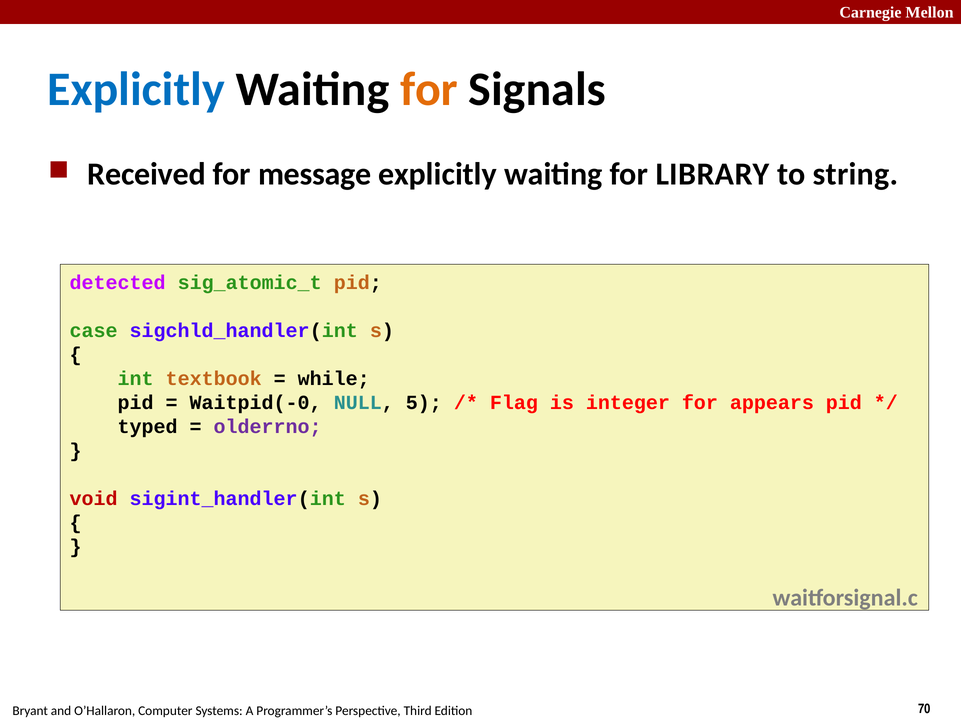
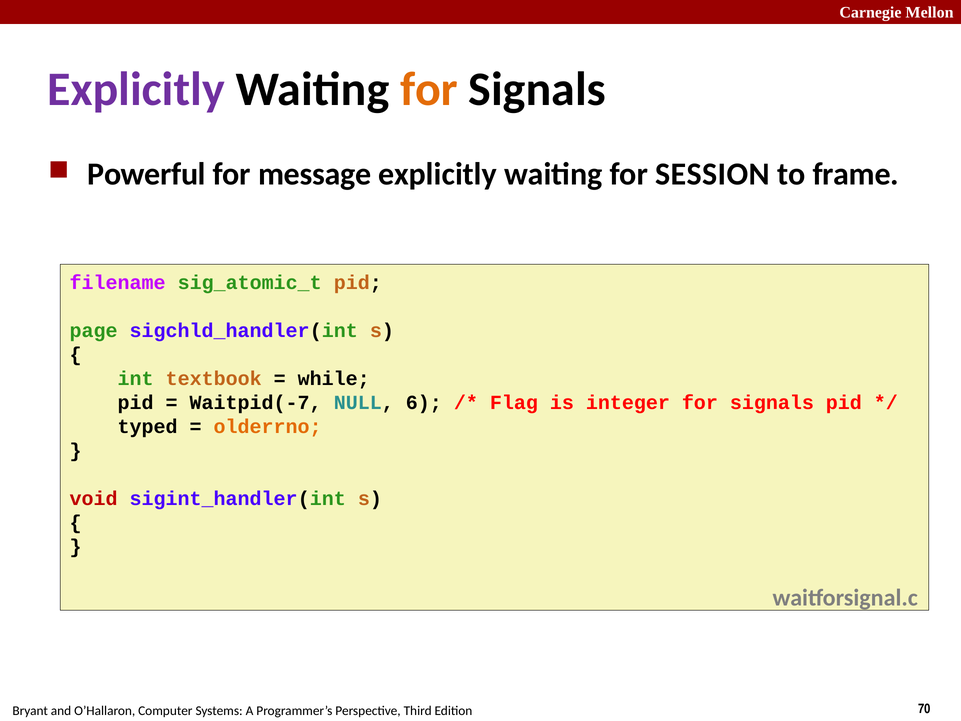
Explicitly colour: blue -> purple (136, 89)
Received: Received -> Powerful (147, 174)
LIBRARY: LIBRARY -> SESSION (713, 174)
string: string -> frame (856, 174)
detected: detected -> filename (118, 282)
case: case -> page (94, 330)
Waitpid(-0: Waitpid(-0 -> Waitpid(-7 (256, 403)
5: 5 -> 6 (424, 403)
appears: appears -> signals (772, 403)
olderrno colour: purple -> orange (268, 427)
